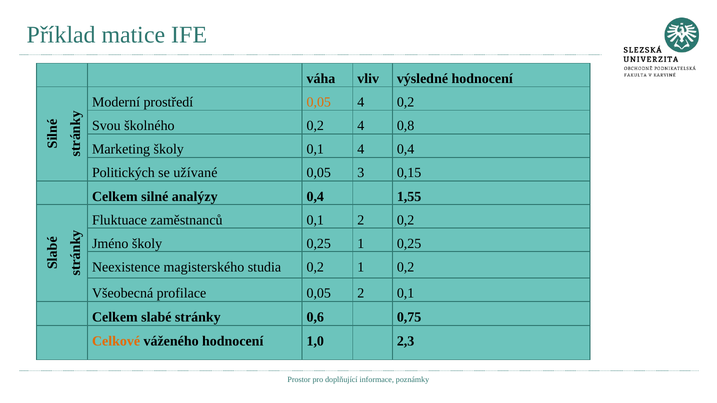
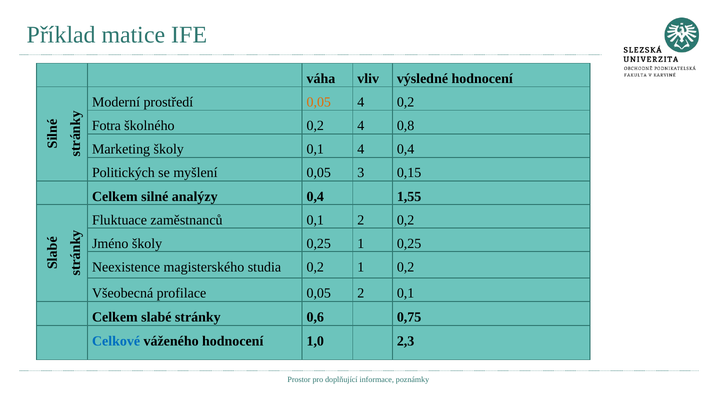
Svou: Svou -> Fotra (106, 126)
užívané: užívané -> myšlení (195, 173)
Celkové colour: orange -> blue (116, 341)
